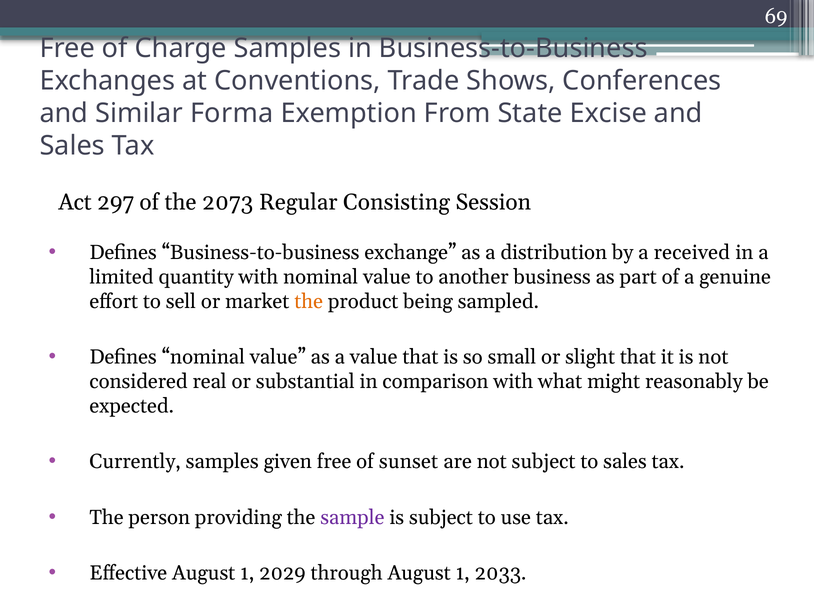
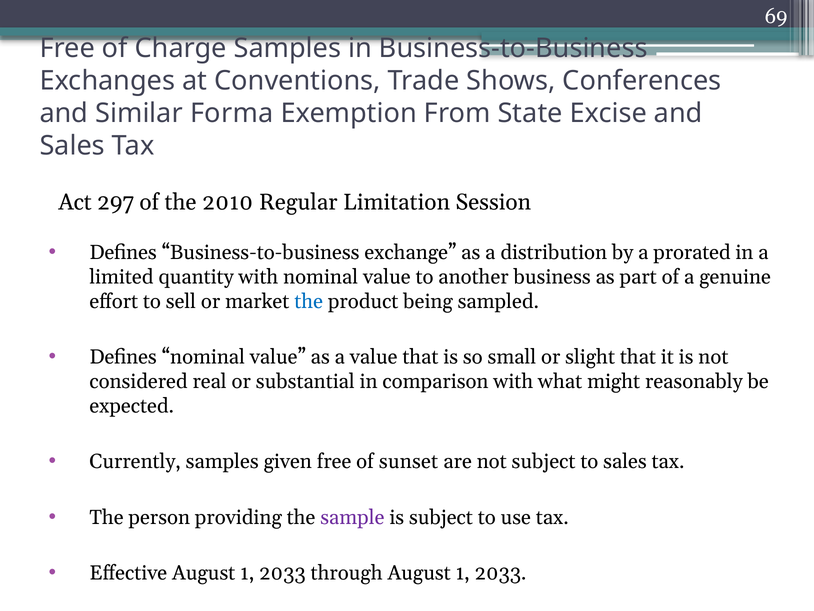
2073: 2073 -> 2010 (228, 202)
Consisting: Consisting -> Limitation (397, 202)
received: received -> prorated (692, 252)
the colour: orange -> blue (309, 301)
Effective August 1 2029: 2029 -> 2033 (282, 573)
